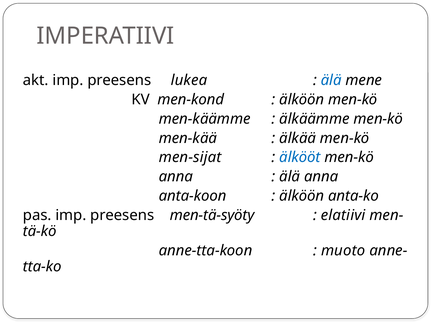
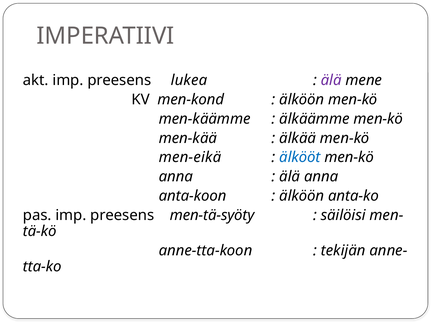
älä colour: blue -> purple (331, 80)
men-sijat: men-sijat -> men-eikä (190, 158)
elatiivi: elatiivi -> säilöisi (343, 215)
muoto: muoto -> tekijän (343, 251)
